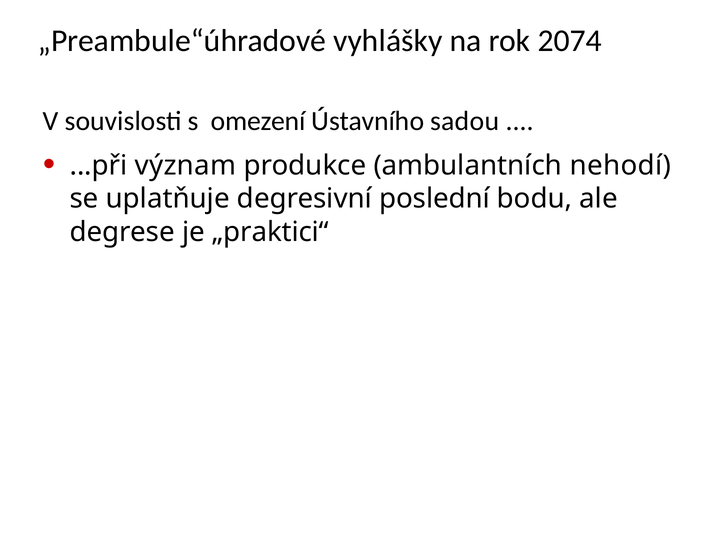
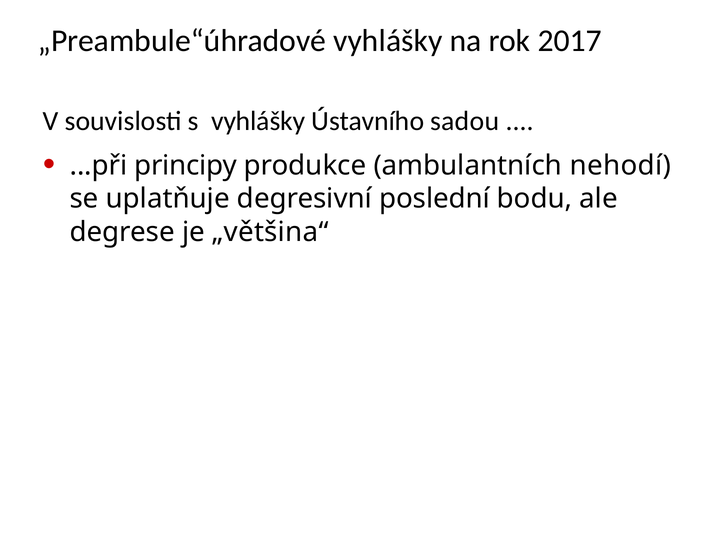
2074: 2074 -> 2017 (570, 41)
s omezení: omezení -> vyhlášky (258, 121)
význam: význam -> principy (186, 166)
„praktici“: „praktici“ -> „většina“ (270, 232)
